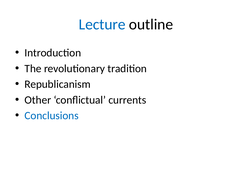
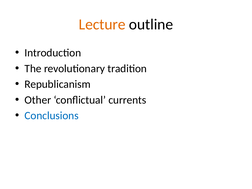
Lecture colour: blue -> orange (102, 24)
